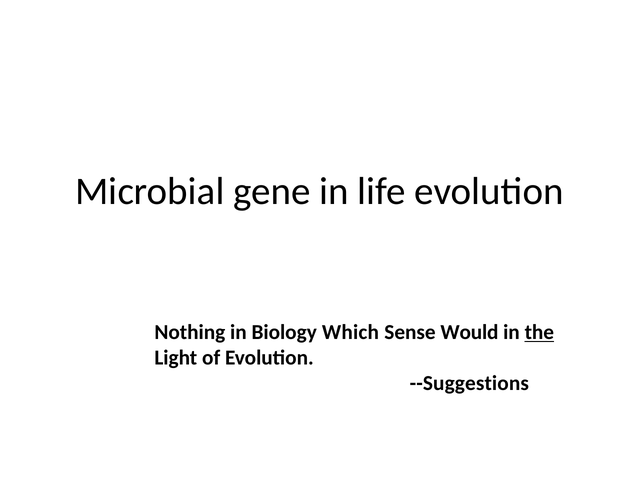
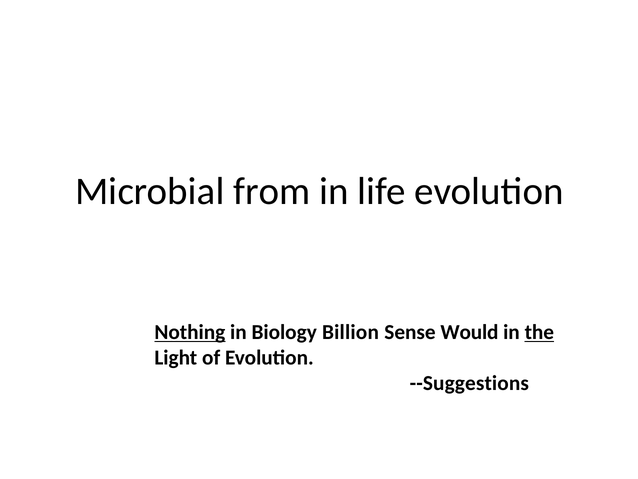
gene: gene -> from (272, 191)
Nothing underline: none -> present (190, 332)
Which: Which -> Billion (350, 332)
